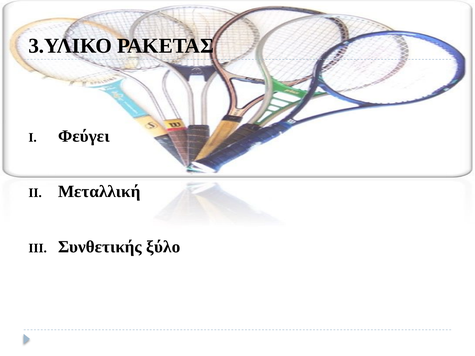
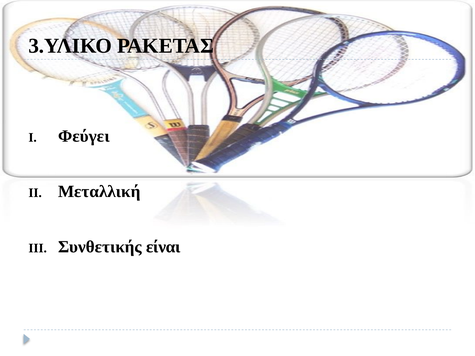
ξύλο: ξύλο -> είναι (163, 247)
